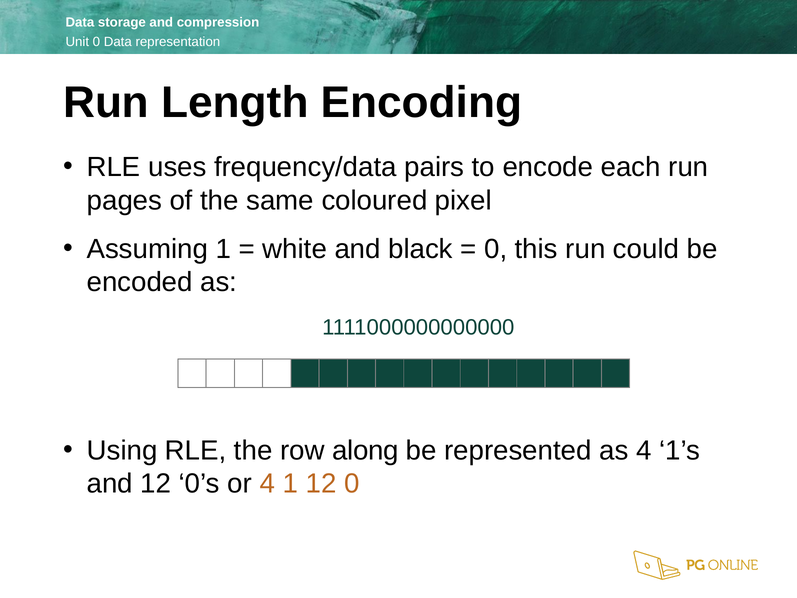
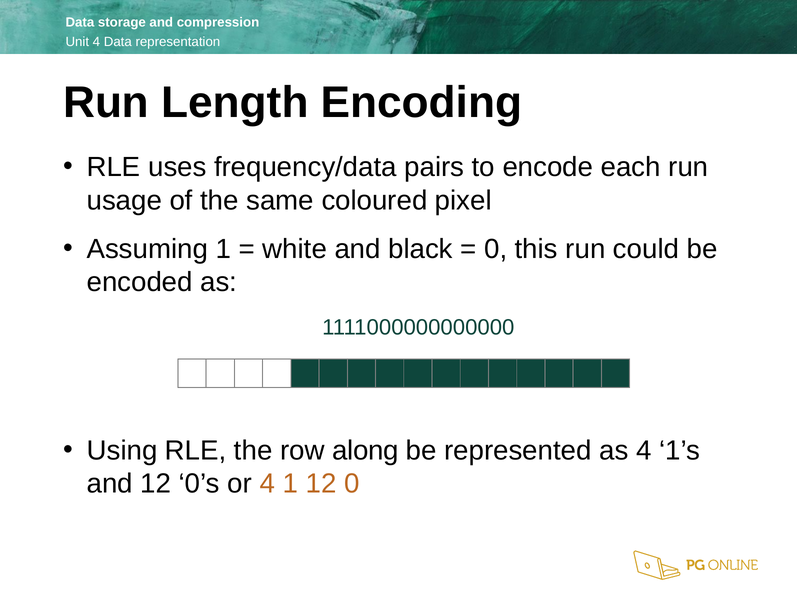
0: 0 -> 4 (96, 42)
pages: pages -> usage (124, 200)
